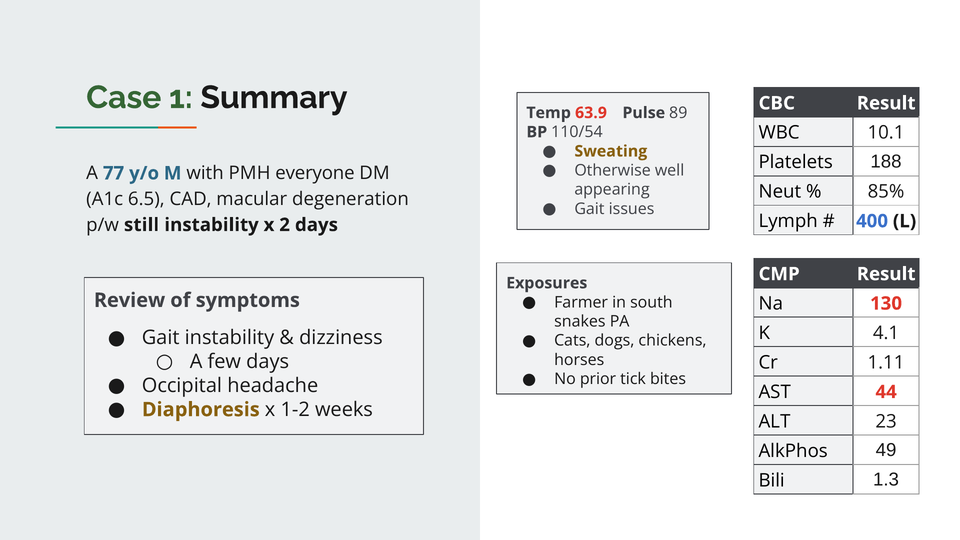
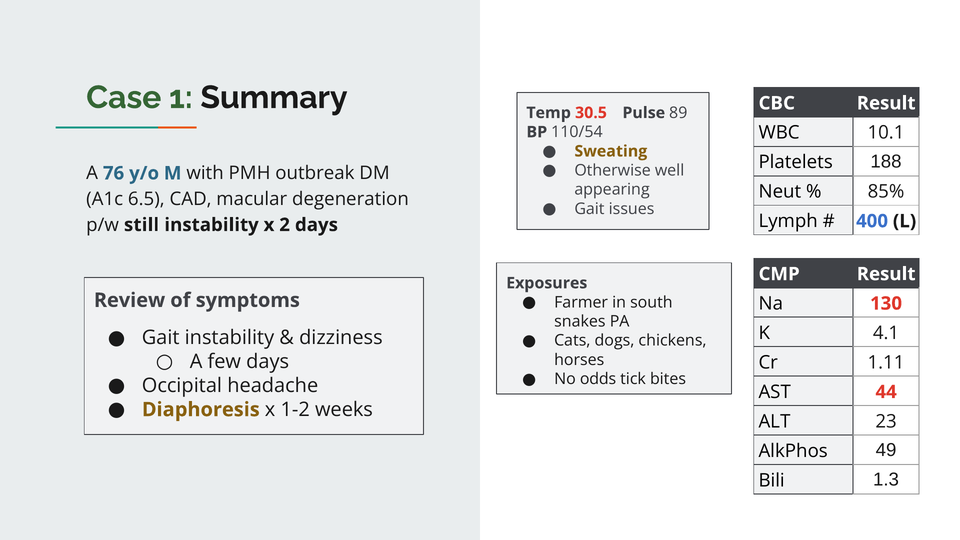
63.9: 63.9 -> 30.5 (591, 113)
77: 77 -> 76 (114, 173)
everyone: everyone -> outbreak (315, 173)
prior: prior -> odds (598, 379)
